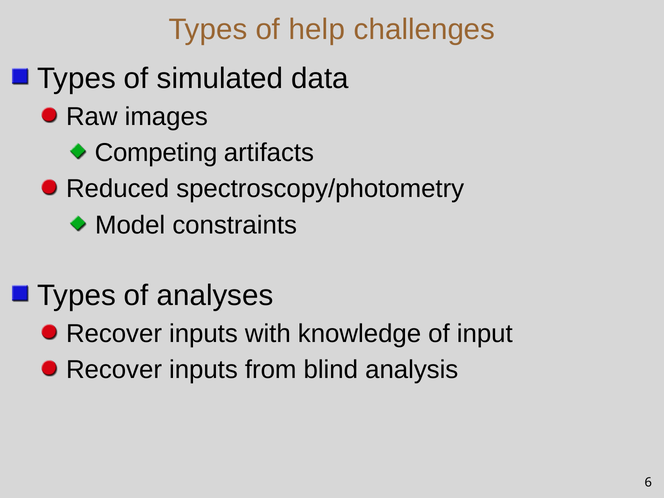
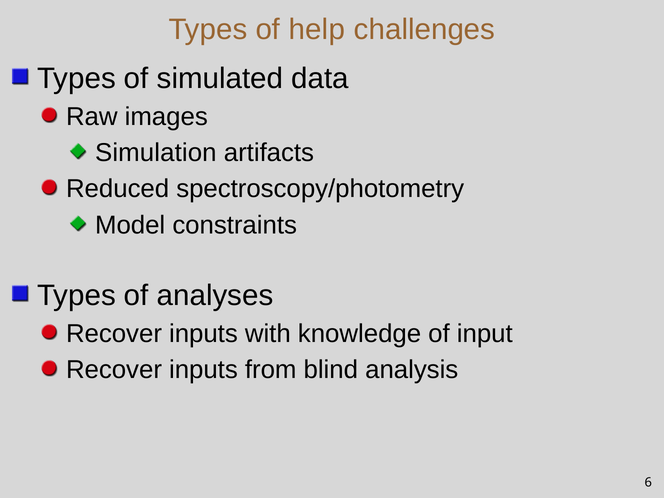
Competing: Competing -> Simulation (156, 153)
